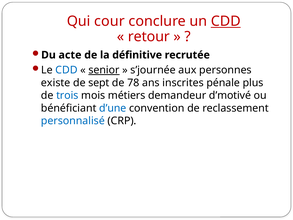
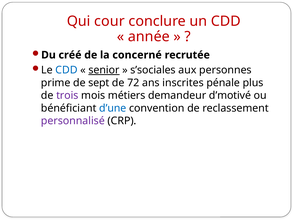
CDD underline: present -> none (226, 21)
retour: retour -> année (149, 37)
acte: acte -> créé (70, 55)
définitive: définitive -> concerné (137, 55)
s’journée: s’journée -> s’sociales (153, 70)
existe: existe -> prime (56, 83)
78: 78 -> 72 (133, 83)
trois colour: blue -> purple (67, 95)
personnalisé colour: blue -> purple (73, 121)
